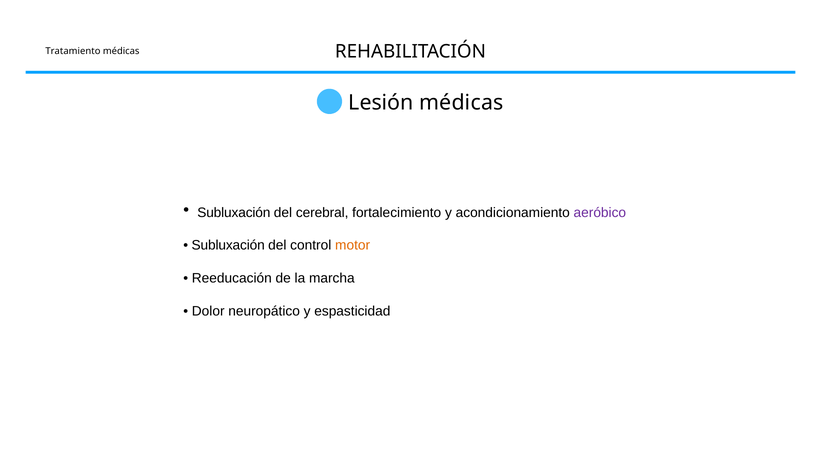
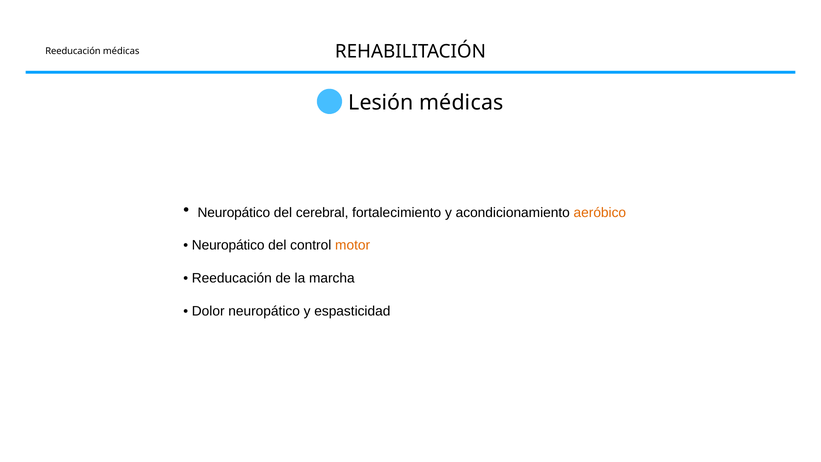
Tratamiento: Tratamiento -> Reeducación (73, 51)
Subluxación: Subluxación -> Neuropático (234, 213)
aeróbico colour: purple -> orange (600, 213)
Subluxación: Subluxación -> Neuropático (228, 245)
